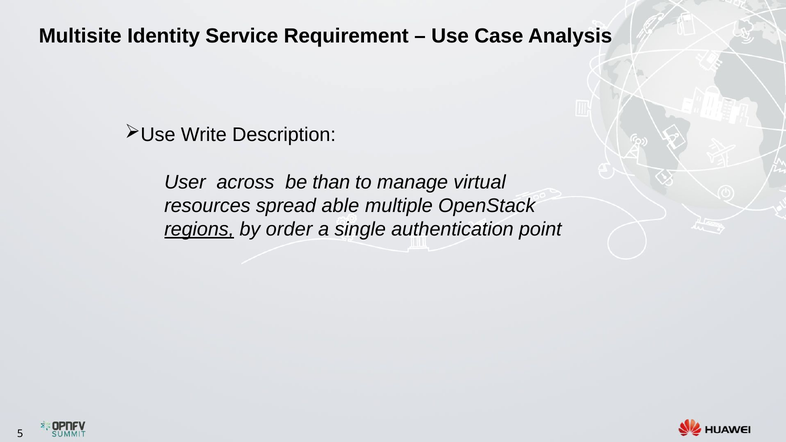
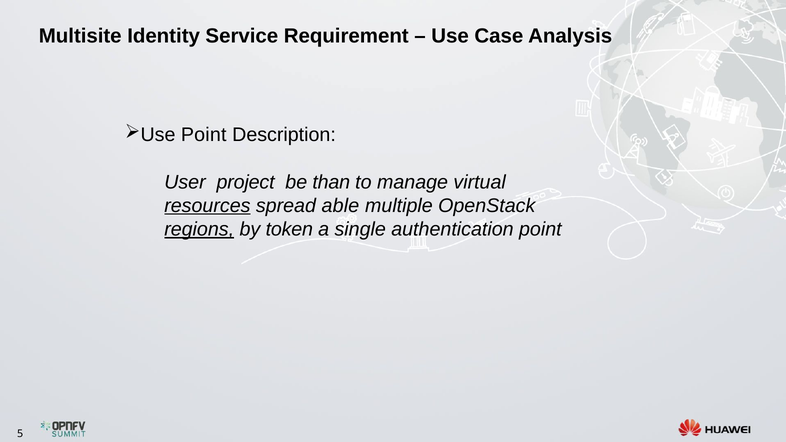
Write: Write -> Point (204, 135)
across: across -> project (246, 182)
resources underline: none -> present (207, 206)
order: order -> token (289, 229)
